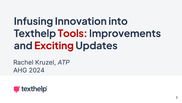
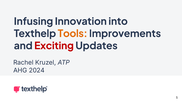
Tools colour: red -> orange (73, 33)
